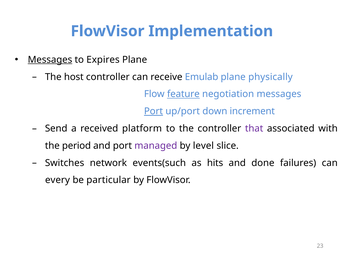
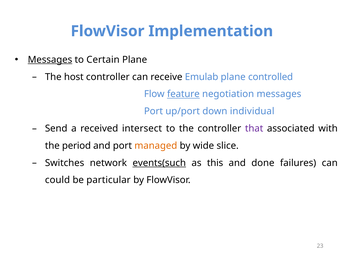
Expires: Expires -> Certain (103, 60)
physically: physically -> controlled (271, 77)
Port underline: present -> none (154, 111)
increment: increment -> individual (252, 111)
platform: platform -> intersect (142, 128)
managed colour: purple -> orange (156, 146)
level: level -> wide (203, 146)
events(such underline: none -> present (159, 163)
hits: hits -> this (215, 163)
every: every -> could (57, 180)
